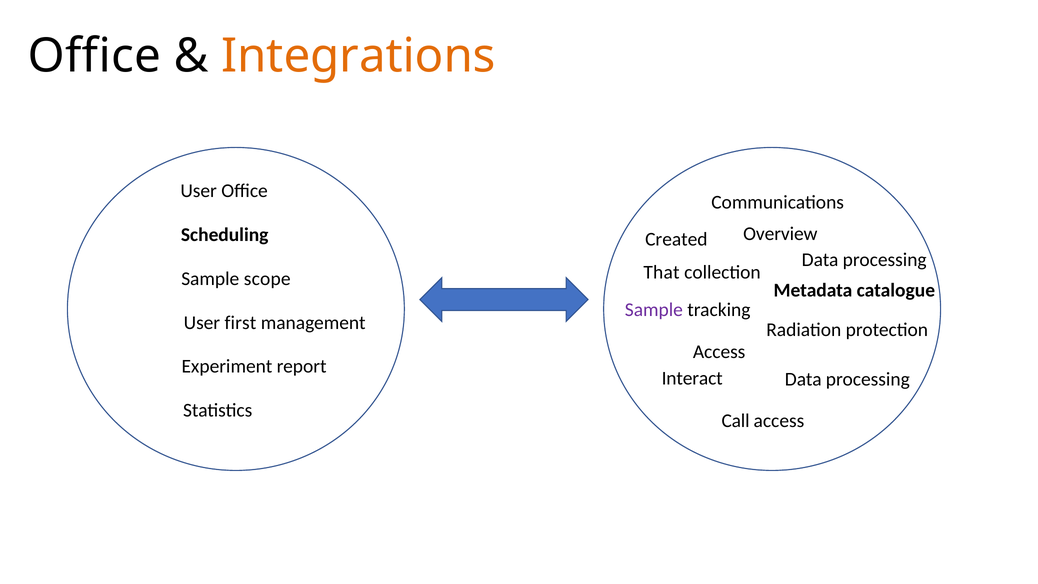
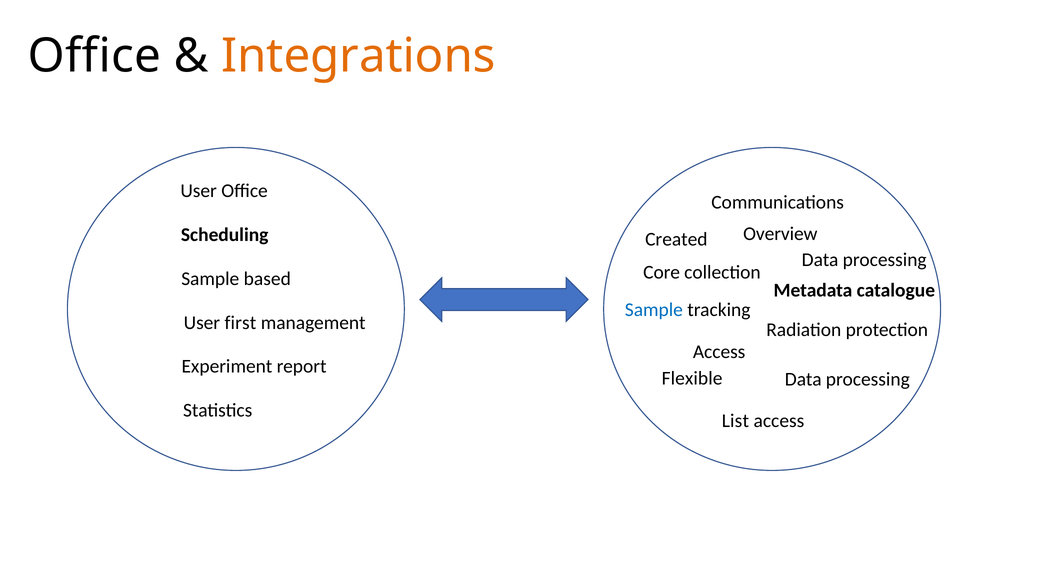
That: That -> Core (662, 272)
scope: scope -> based (267, 279)
Sample colour: purple -> blue (654, 310)
Interact: Interact -> Flexible (692, 378)
Call: Call -> List (735, 421)
